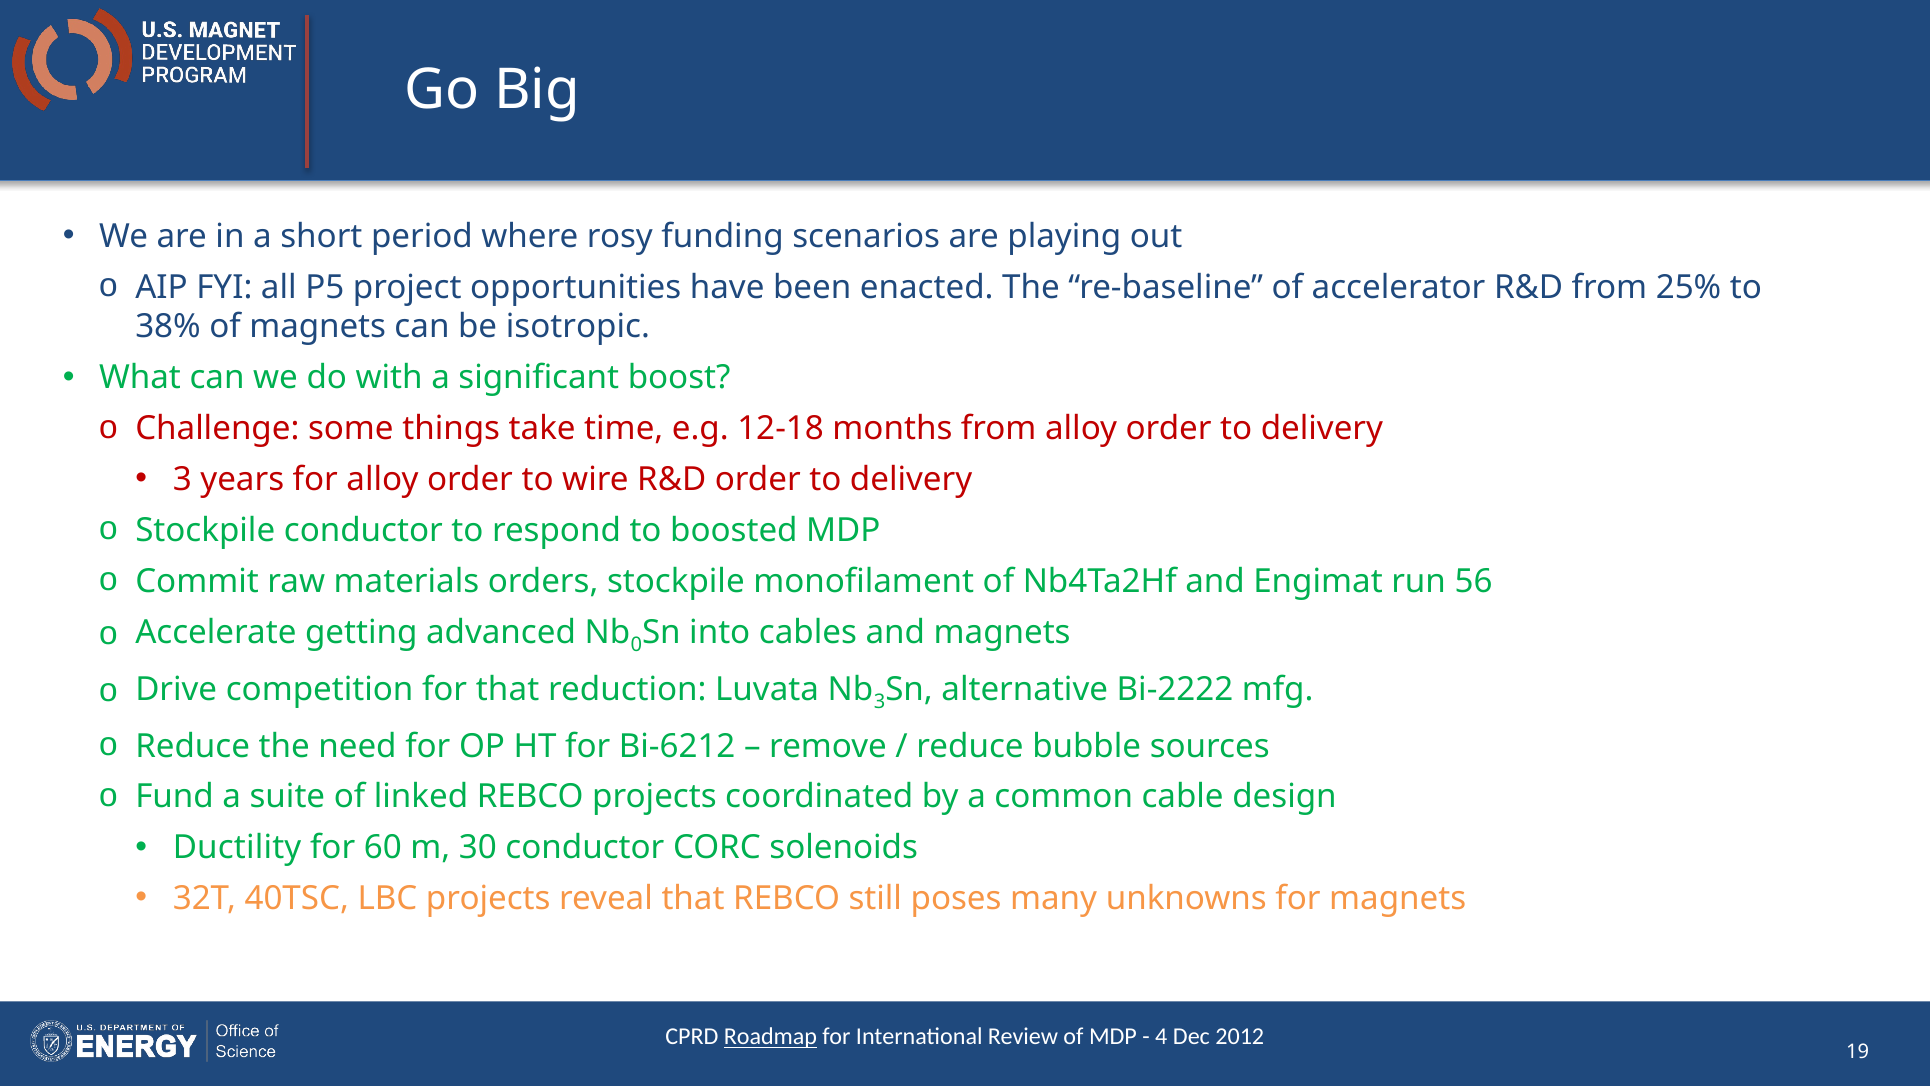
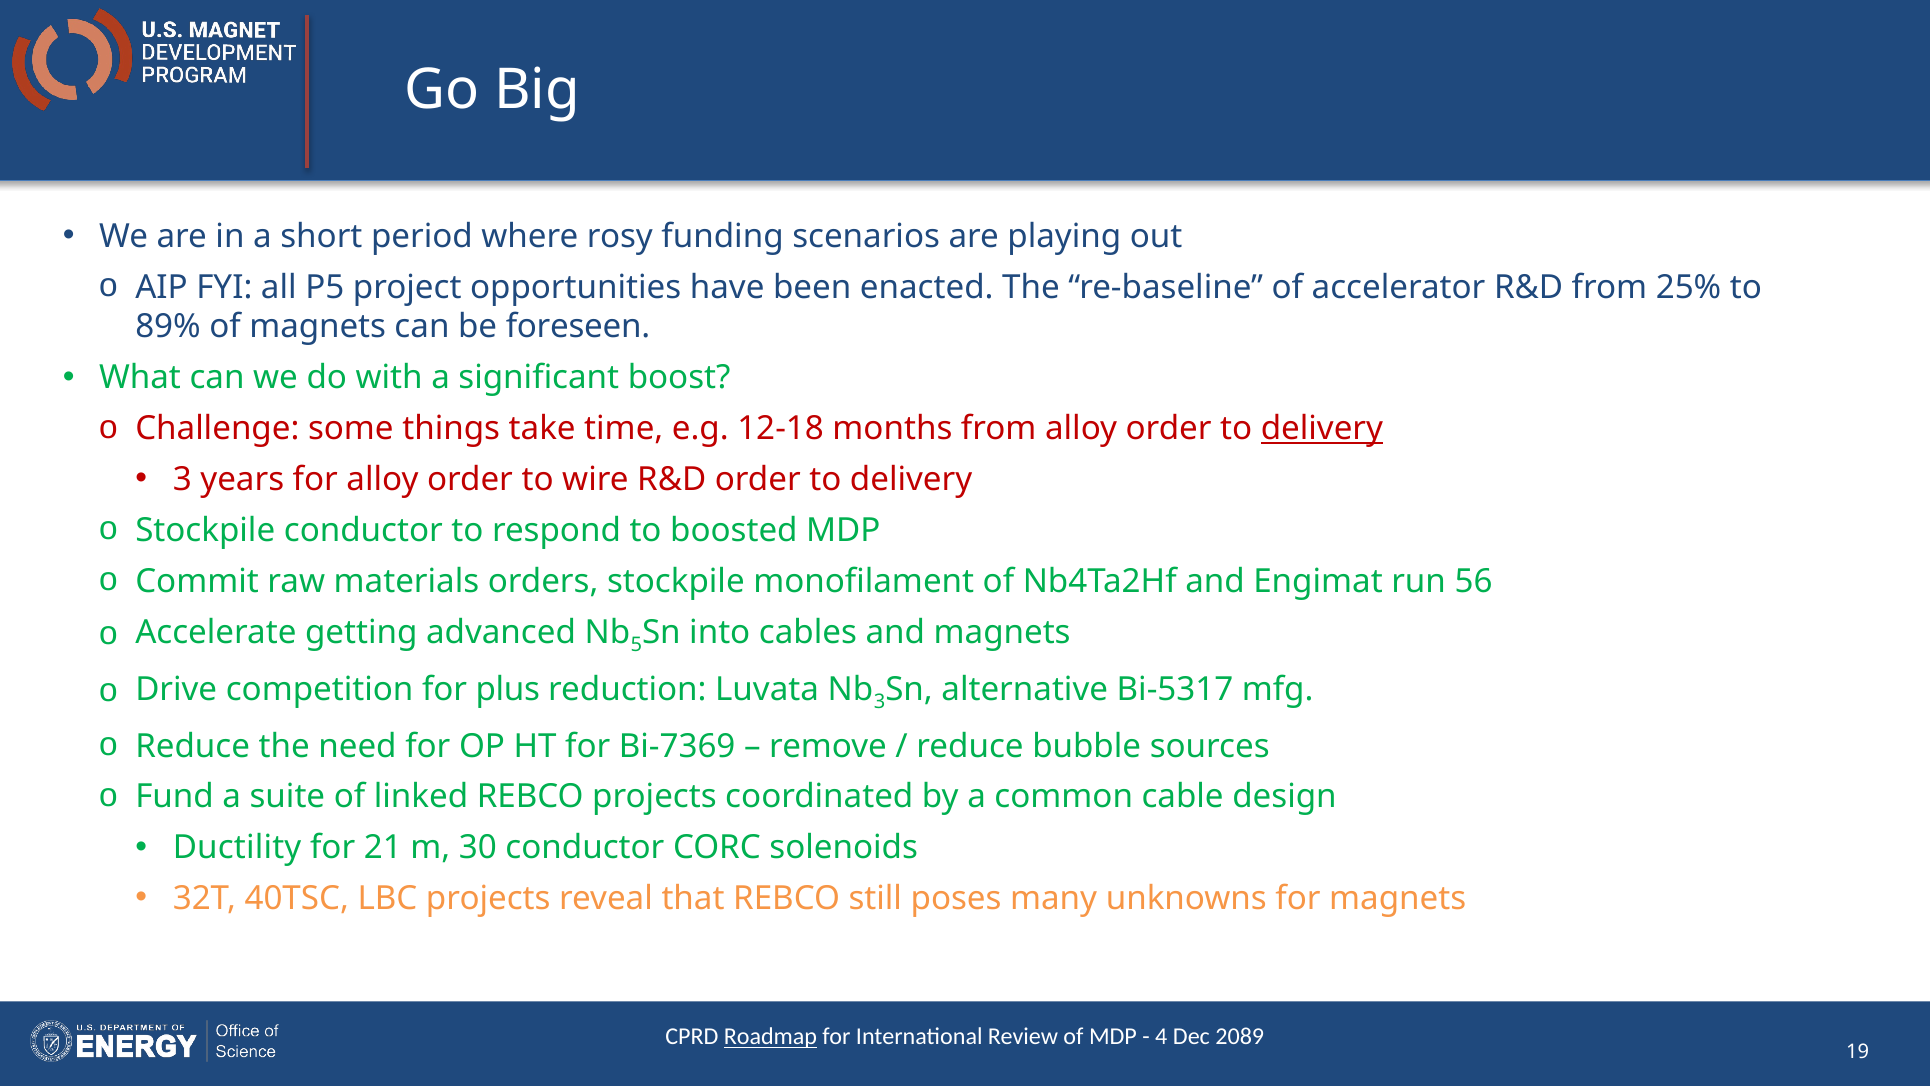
38%: 38% -> 89% (168, 327)
isotropic: isotropic -> foreseen (578, 327)
delivery underline: none -> present (1322, 429)
0: 0 -> 5 (636, 645)
for that: that -> plus (508, 689)
Bi-2222: Bi-2222 -> Bi-5317 (1175, 689)
Bi-6212: Bi-6212 -> Bi-7369 (677, 746)
60: 60 -> 21 (383, 848)
2012: 2012 -> 2089 (1240, 1037)
